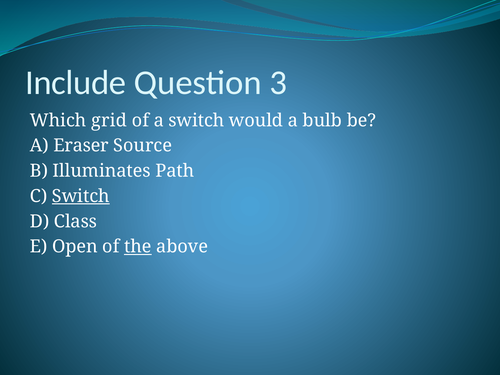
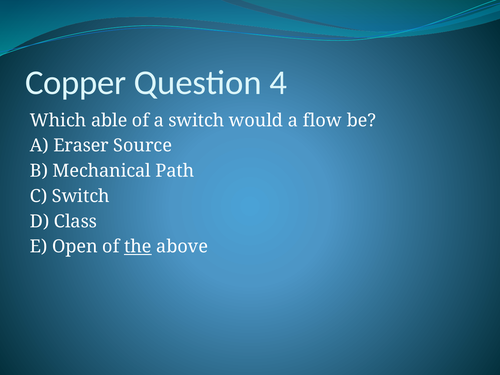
Include: Include -> Copper (76, 83)
3: 3 -> 4 (278, 83)
grid: grid -> able (109, 120)
bulb: bulb -> flow (322, 120)
Illuminates: Illuminates -> Mechanical (102, 171)
Switch underline: present -> none (81, 196)
